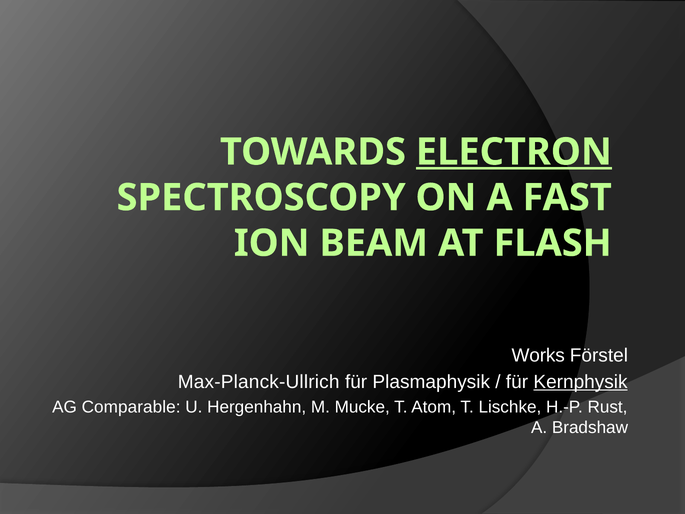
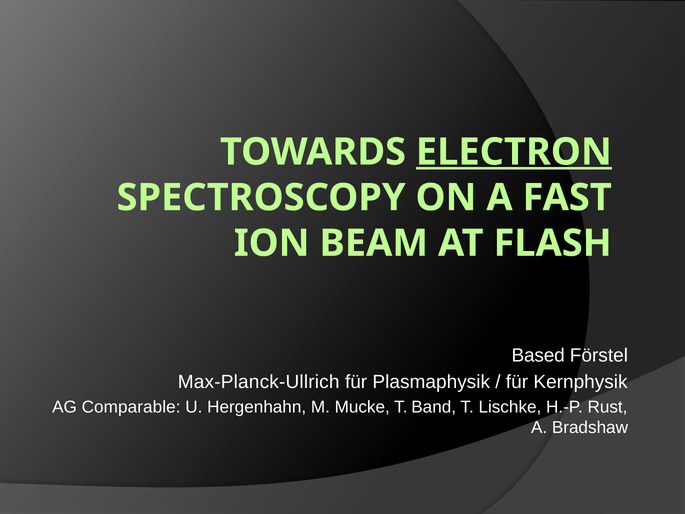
Works: Works -> Based (538, 355)
Kernphysik underline: present -> none (581, 382)
Atom: Atom -> Band (434, 407)
